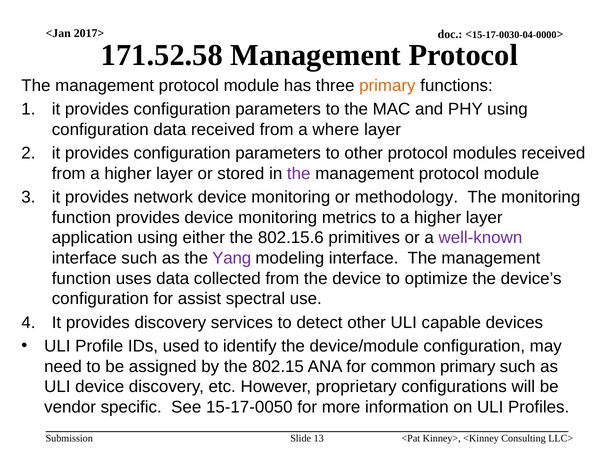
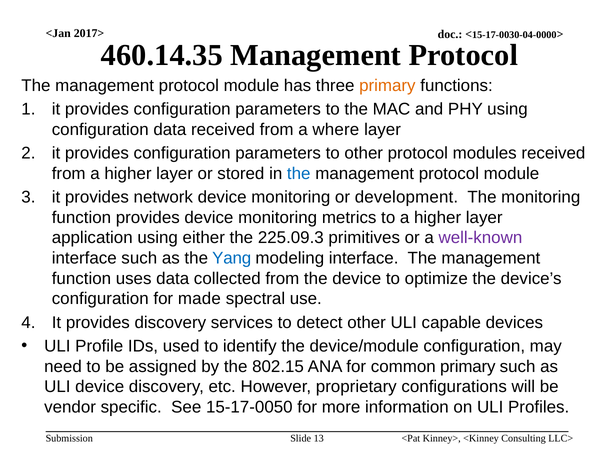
171.52.58: 171.52.58 -> 460.14.35 (162, 55)
the colour: purple -> blue (299, 173)
methodology: methodology -> development (406, 197)
802.15.6: 802.15.6 -> 225.09.3 (291, 238)
Yang colour: purple -> blue (232, 258)
assist: assist -> made (199, 299)
